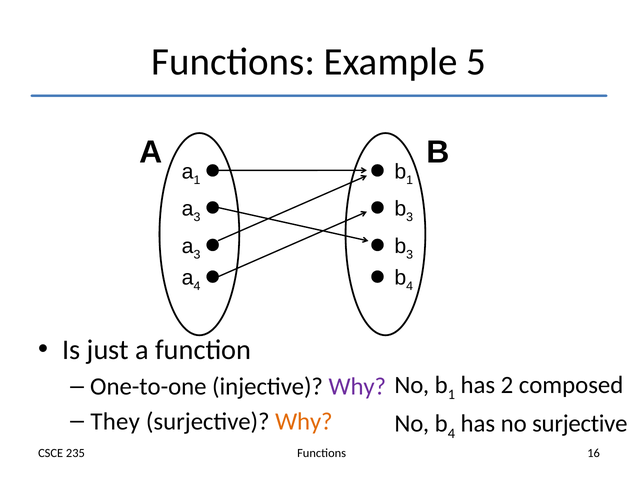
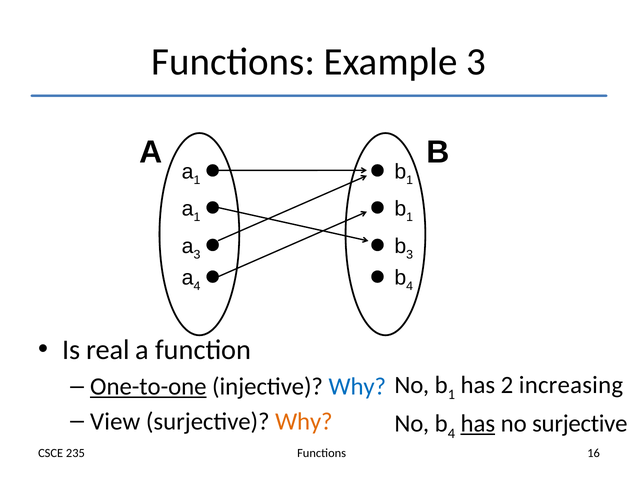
Example 5: 5 -> 3 (476, 62)
3: 3 -> 1 (197, 217)
3: 3 -> 1 (410, 217)
just: just -> real (108, 350)
One-to-one underline: none -> present (148, 386)
Why colour: purple -> blue (357, 386)
composed: composed -> increasing (571, 384)
They: They -> View (115, 421)
has underline: none -> present (478, 423)
